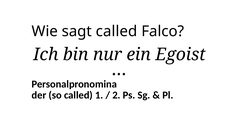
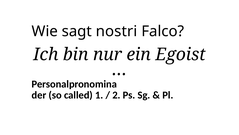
sagt called: called -> nostri (117, 31)
